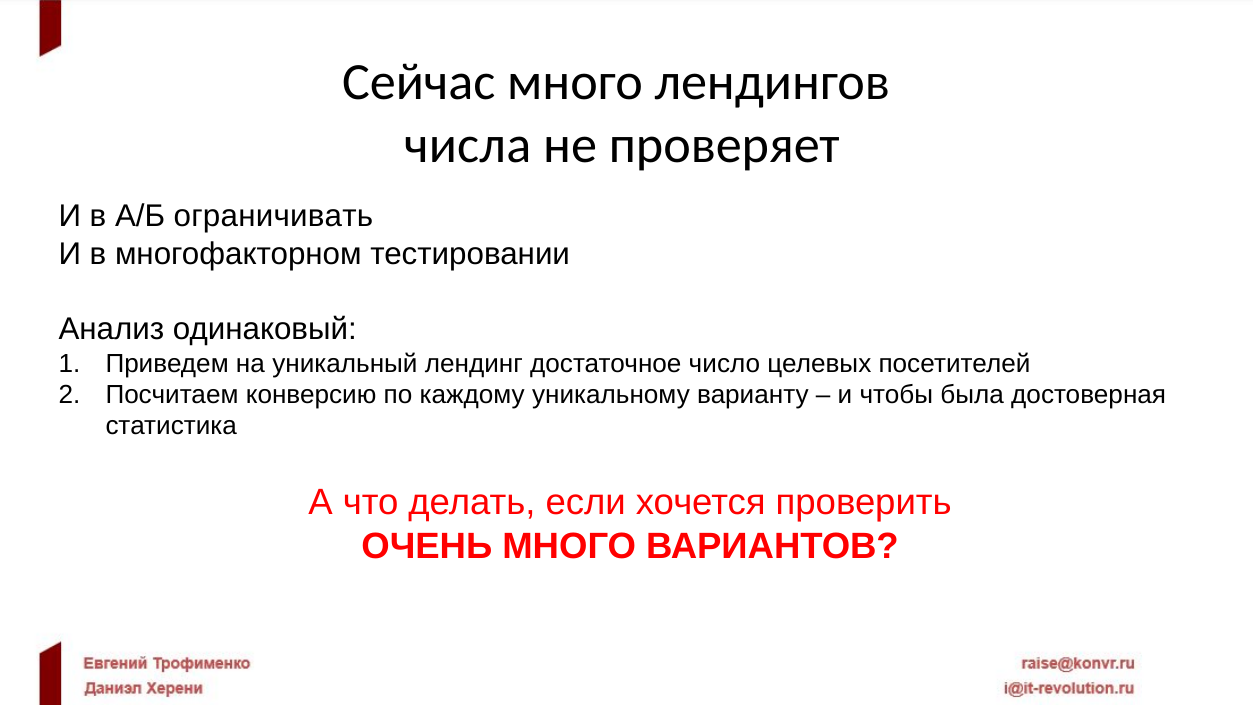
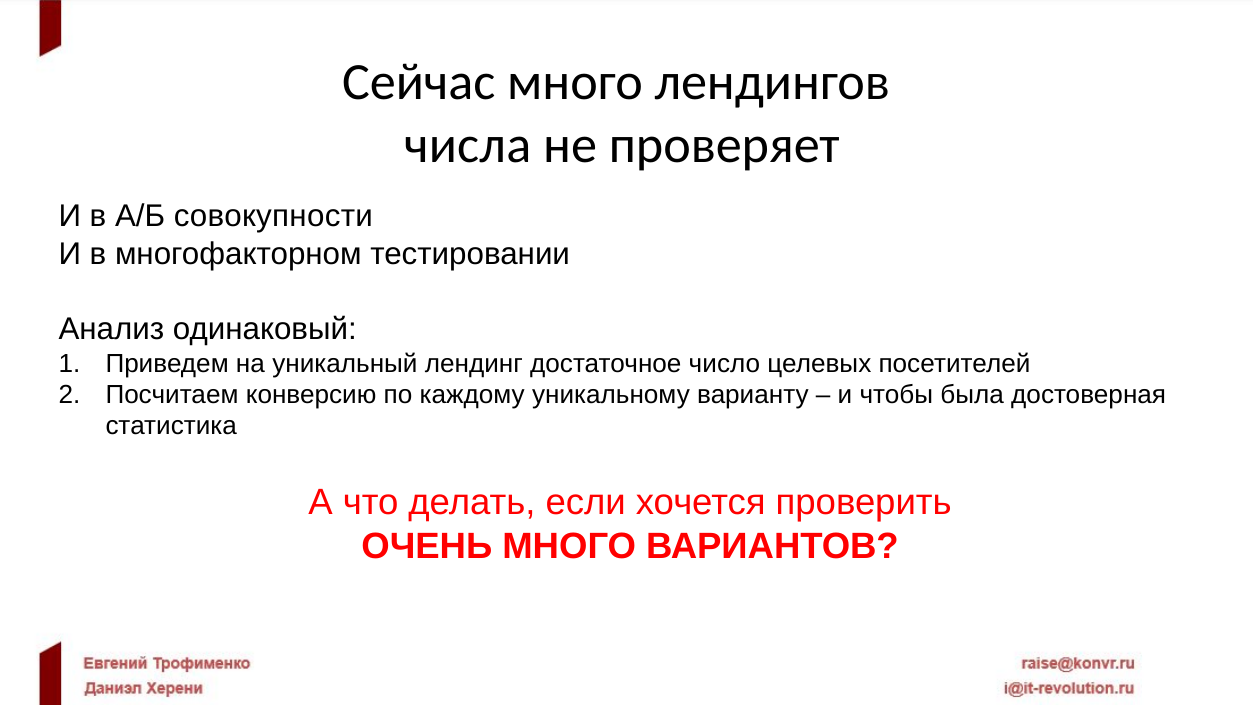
ограничивать: ограничивать -> совокупности (273, 216)
